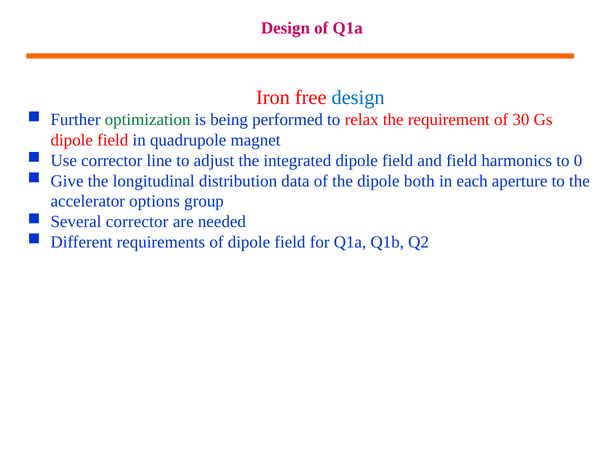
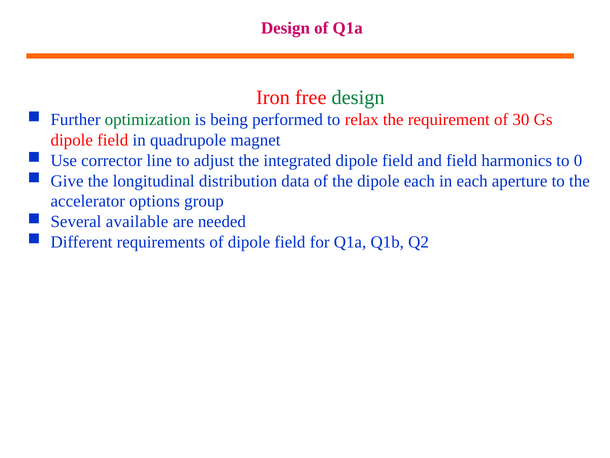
design colour: blue -> green (358, 98)
dipole both: both -> each (419, 181)
Several corrector: corrector -> available (137, 221)
